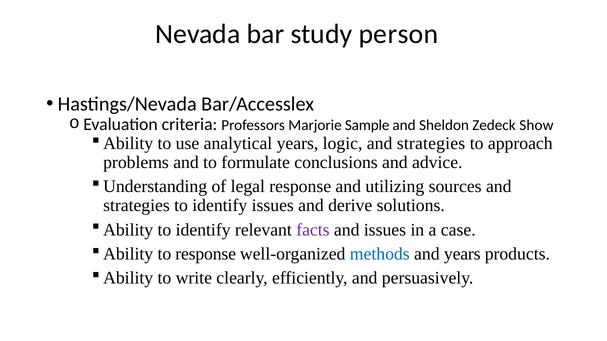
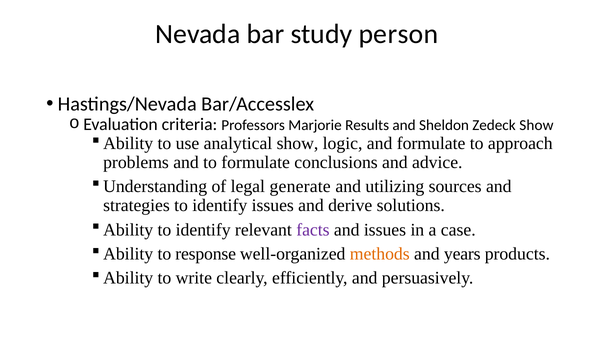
Sample: Sample -> Results (367, 125)
analytical years: years -> show (297, 144)
logic and strategies: strategies -> formulate (431, 144)
legal response: response -> generate (300, 187)
methods colour: blue -> orange (380, 254)
